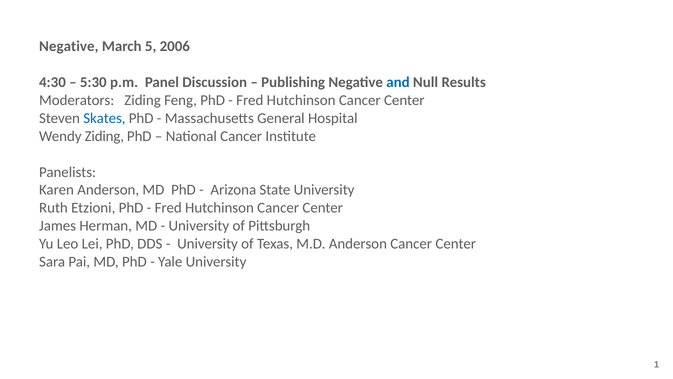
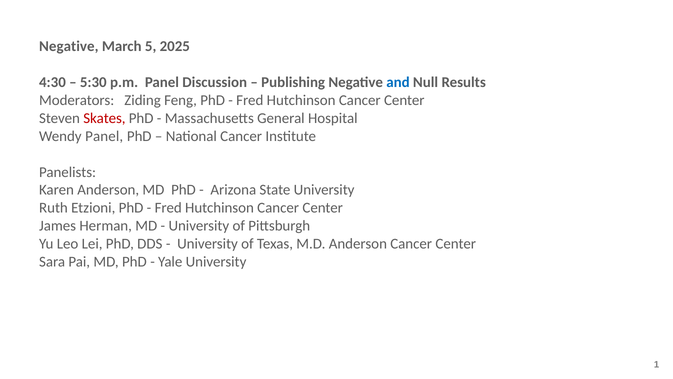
2006: 2006 -> 2025 (175, 46)
Skates colour: blue -> red (104, 118)
Wendy Ziding: Ziding -> Panel (104, 136)
